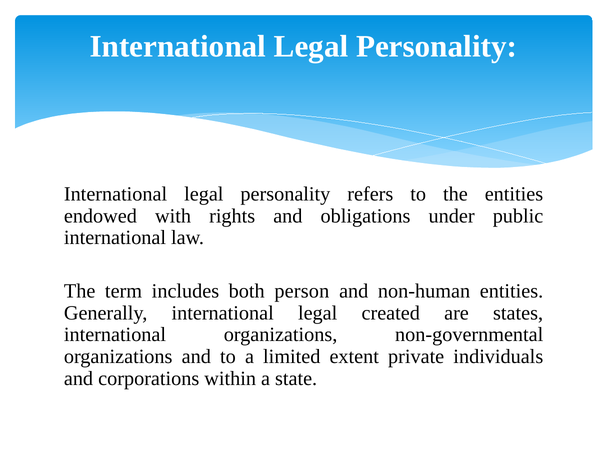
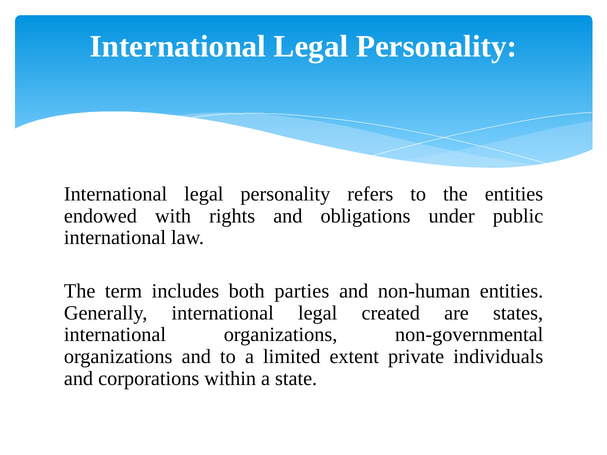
person: person -> parties (302, 291)
